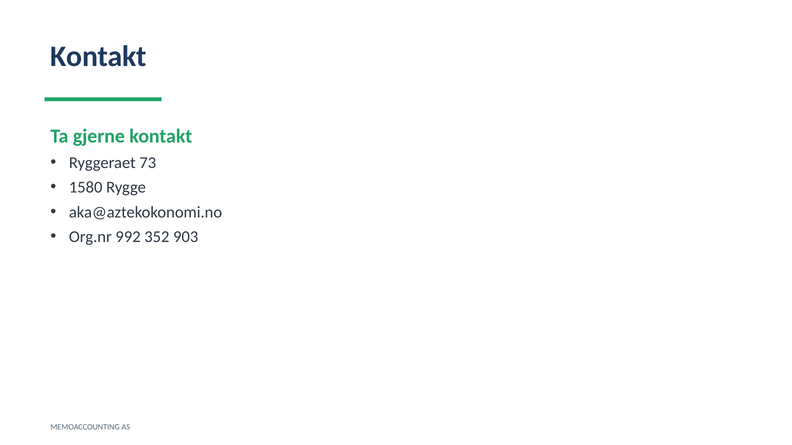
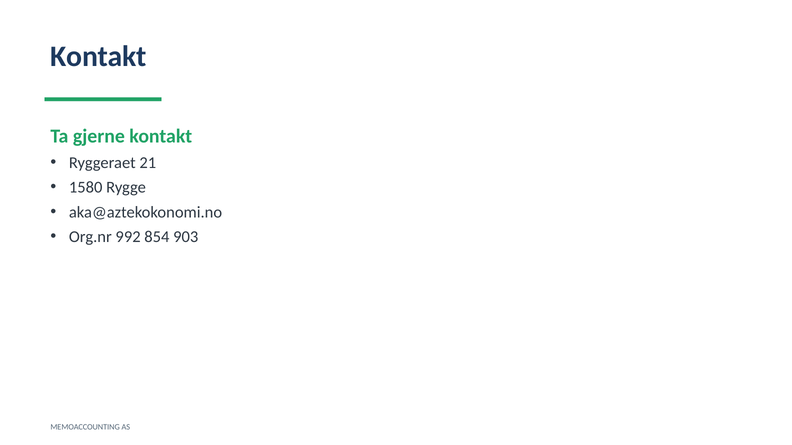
73: 73 -> 21 (148, 163)
352: 352 -> 854 (157, 237)
